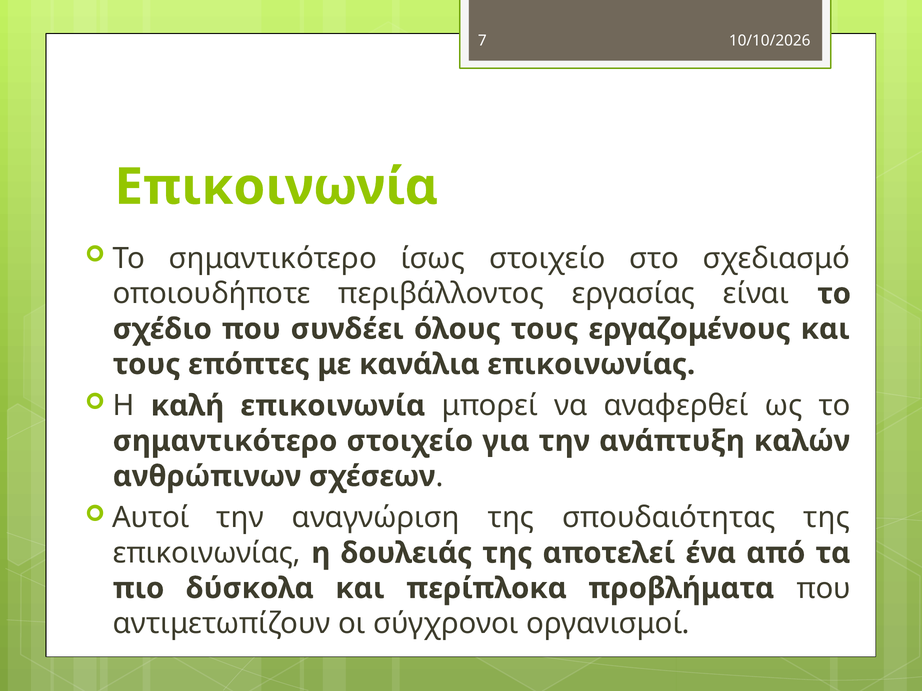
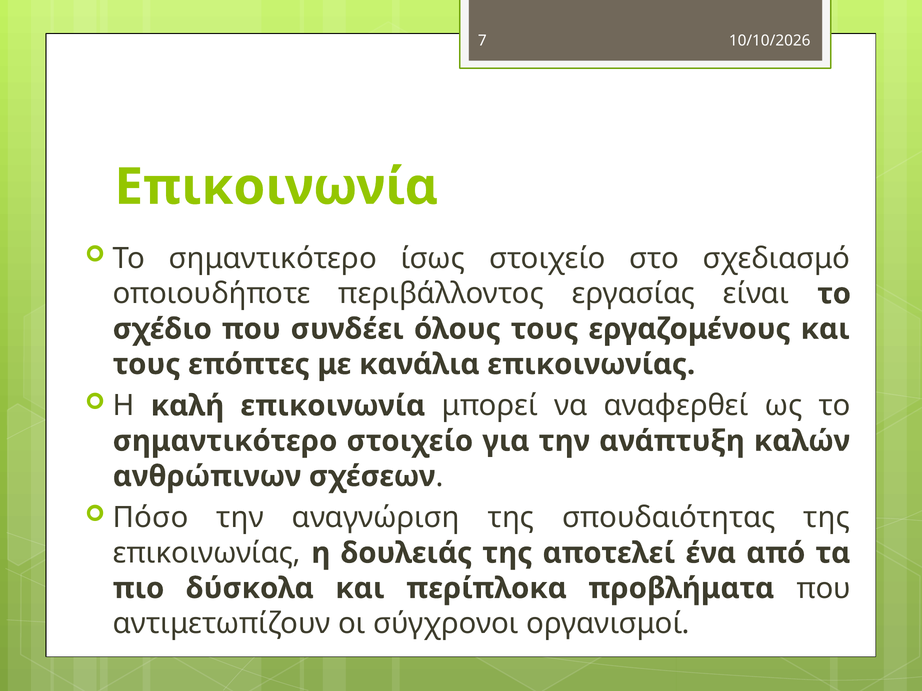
Αυτοί: Αυτοί -> Πόσο (151, 518)
